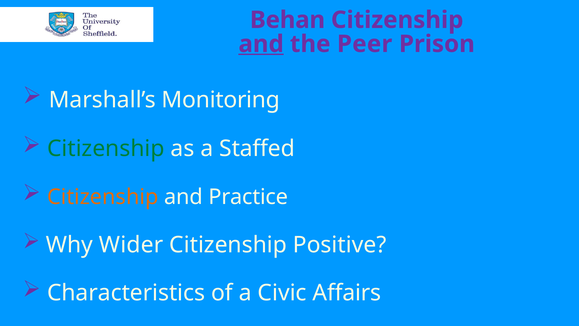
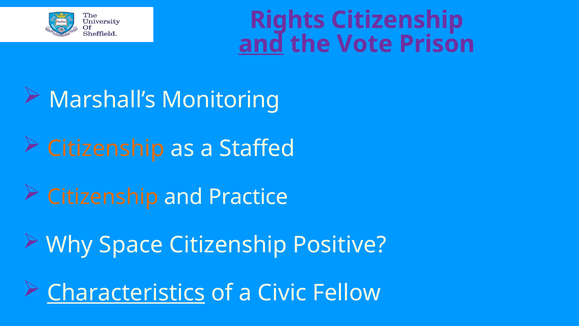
Behan: Behan -> Rights (287, 20)
Peer: Peer -> Vote (365, 44)
Citizenship colour: green -> orange (106, 148)
Wider: Wider -> Space (131, 245)
Characteristics underline: none -> present (126, 293)
Affairs: Affairs -> Fellow (347, 293)
